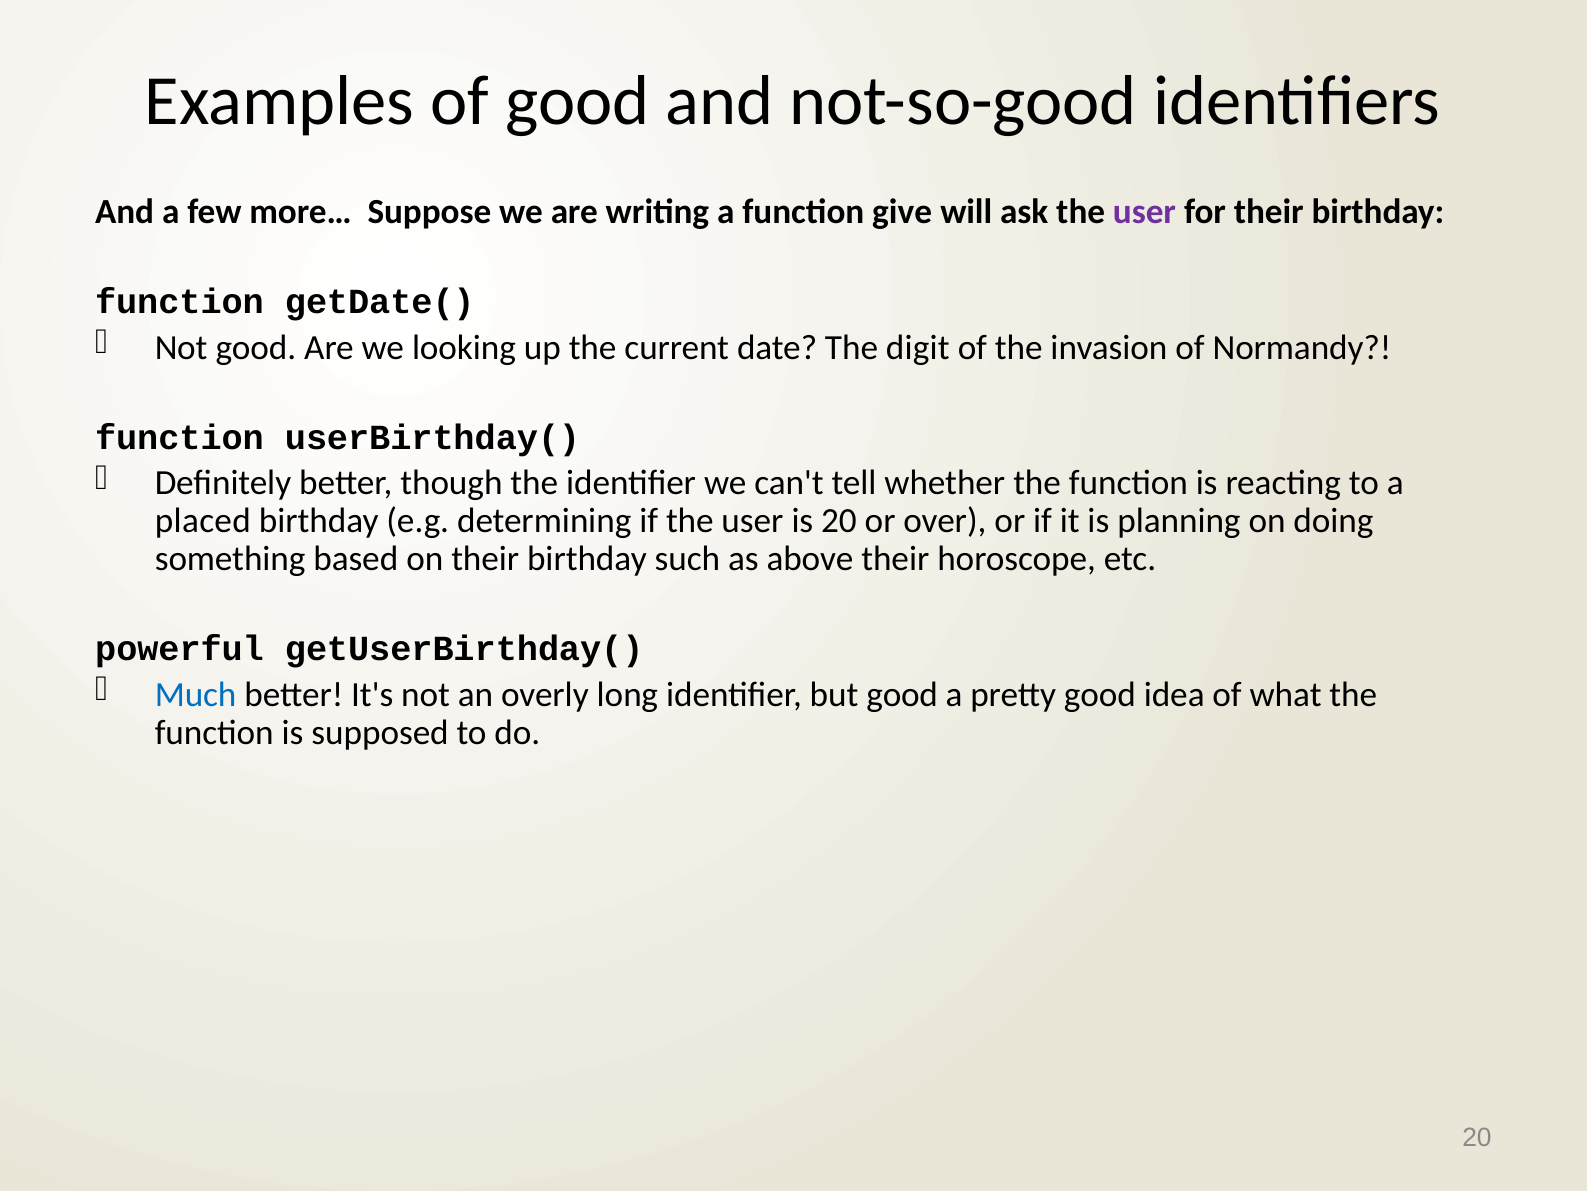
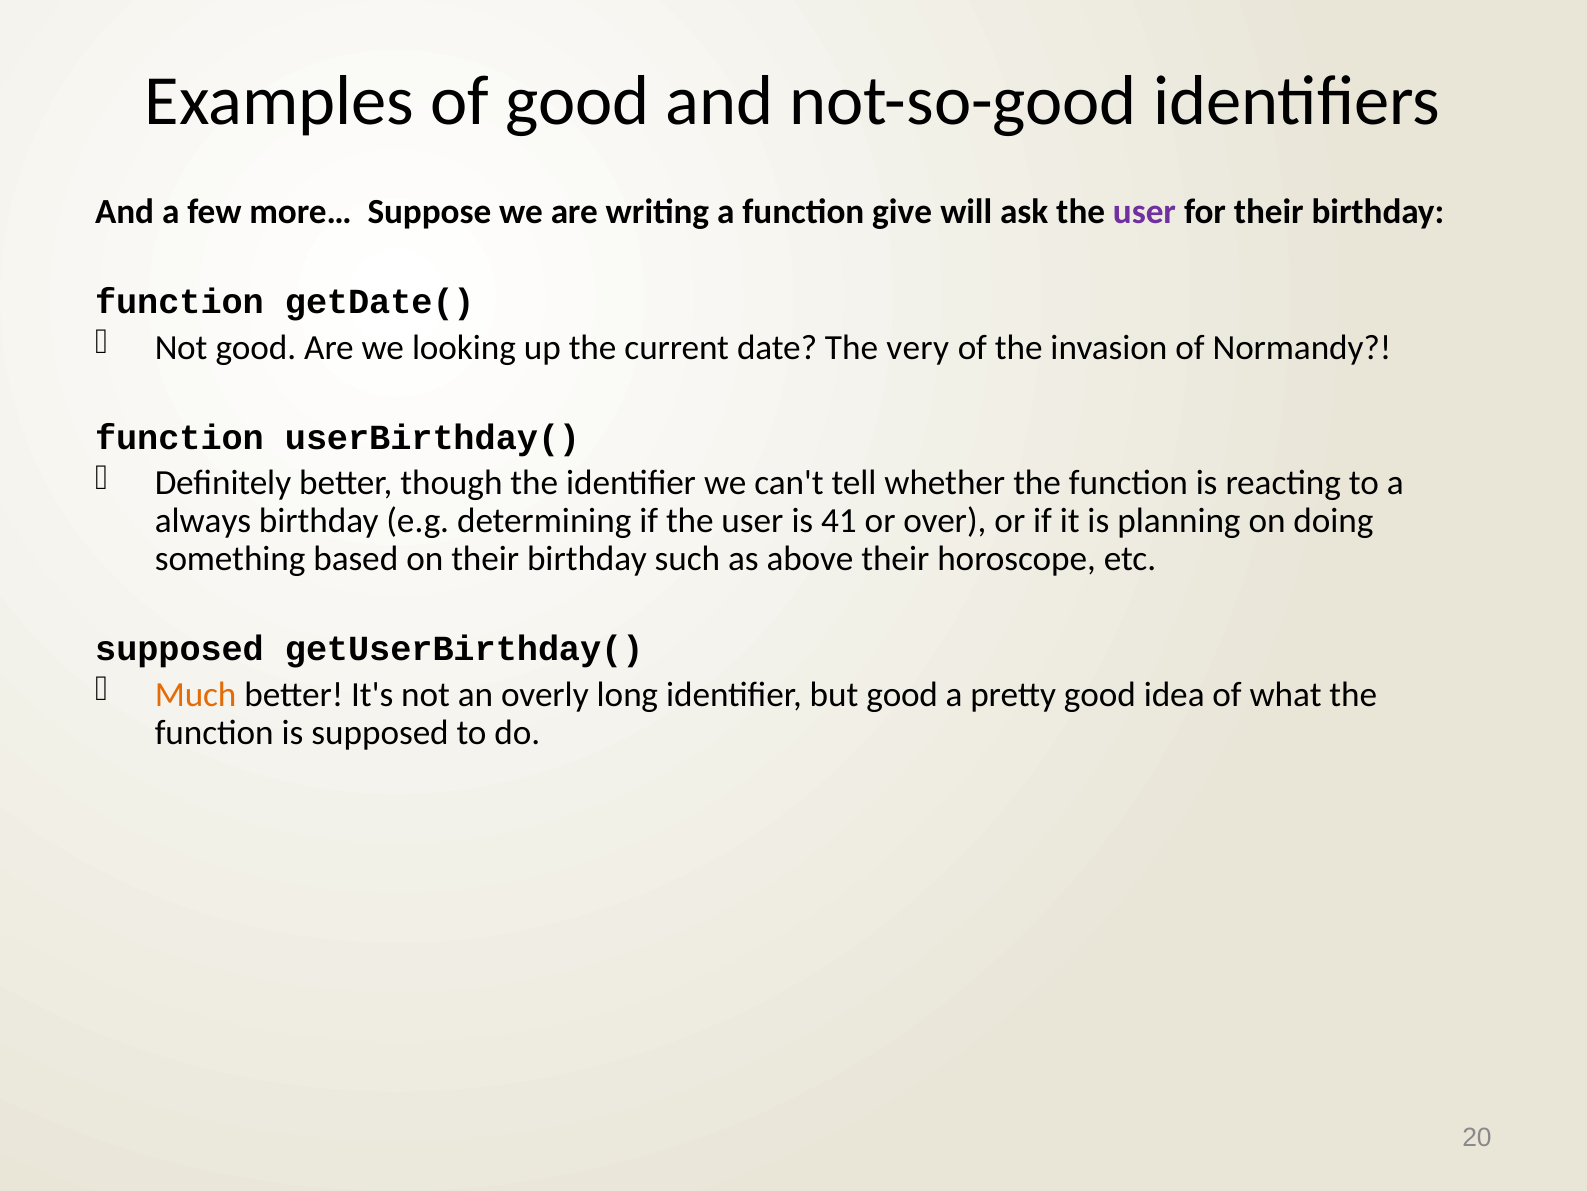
digit: digit -> very (918, 347)
placed: placed -> always (203, 521)
is 20: 20 -> 41 (839, 521)
powerful: powerful -> supposed (180, 649)
Much colour: blue -> orange (196, 694)
